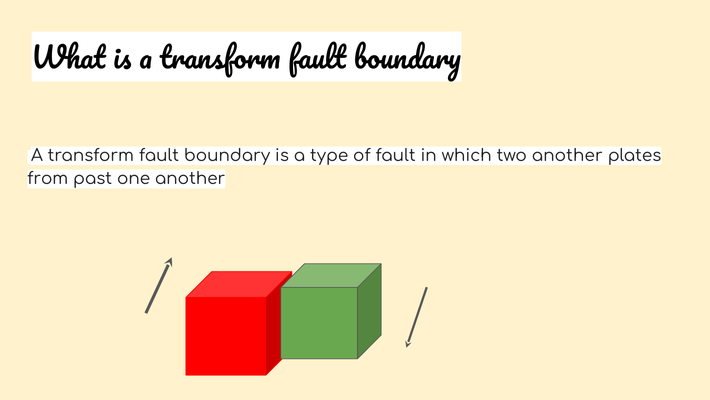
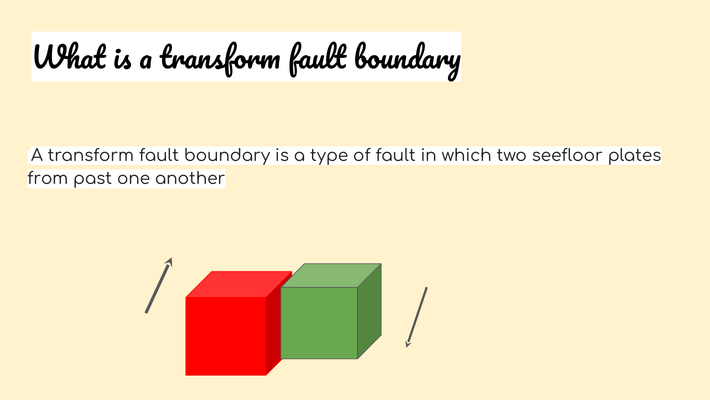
two another: another -> seefloor (567, 155)
